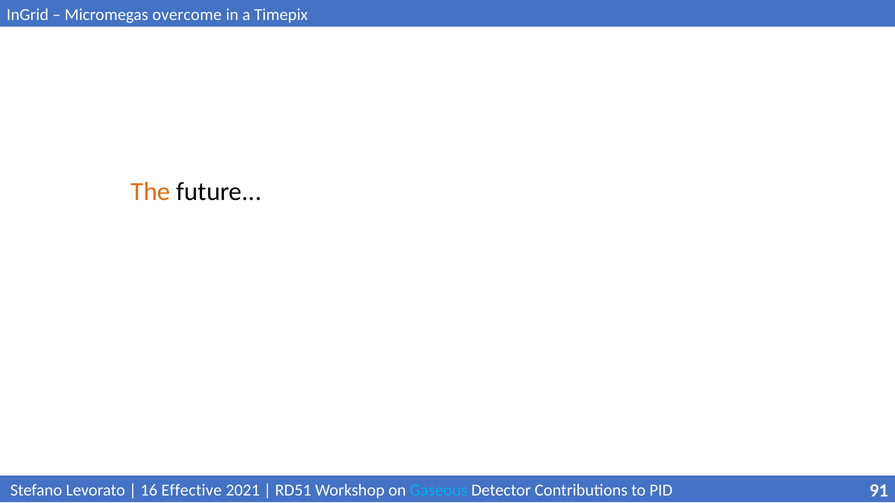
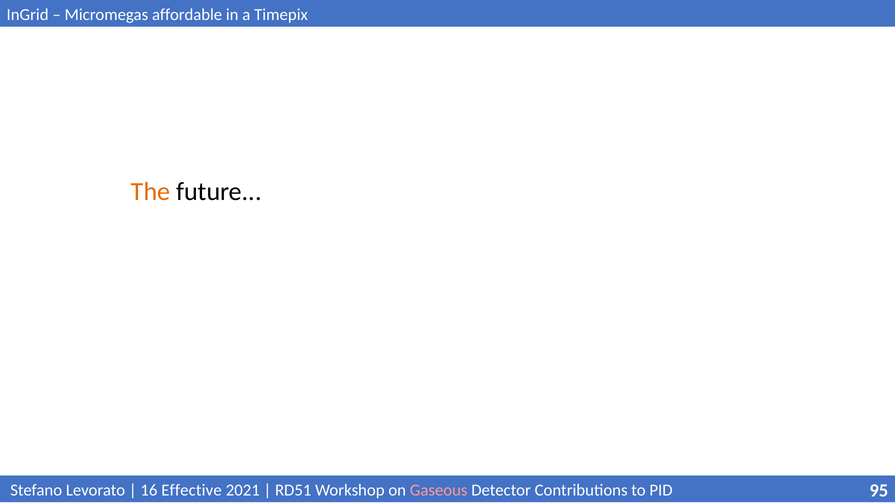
overcome: overcome -> affordable (187, 15)
Gaseous colour: light blue -> pink (439, 490)
91: 91 -> 95 (879, 491)
